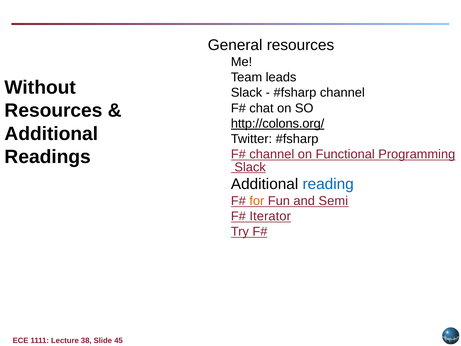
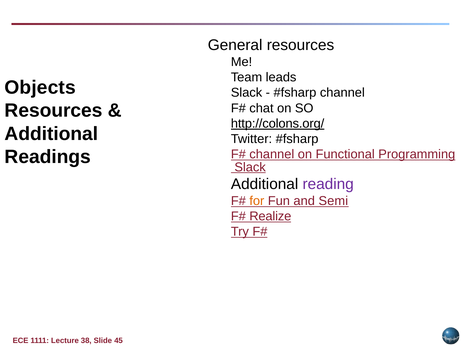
Without: Without -> Objects (40, 87)
reading colour: blue -> purple (328, 184)
Iterator: Iterator -> Realize (270, 216)
